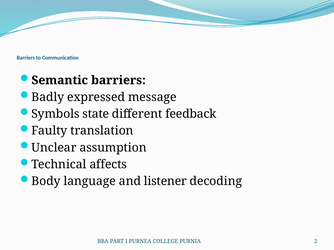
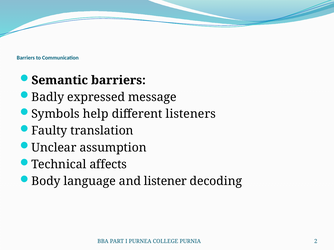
state: state -> help (96, 114)
feedback: feedback -> listeners (191, 114)
